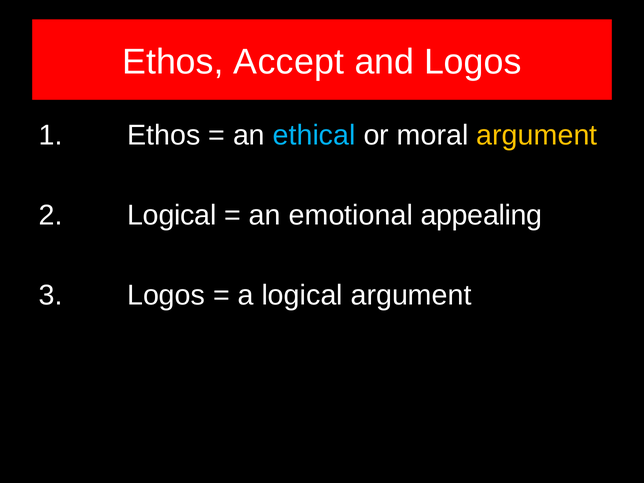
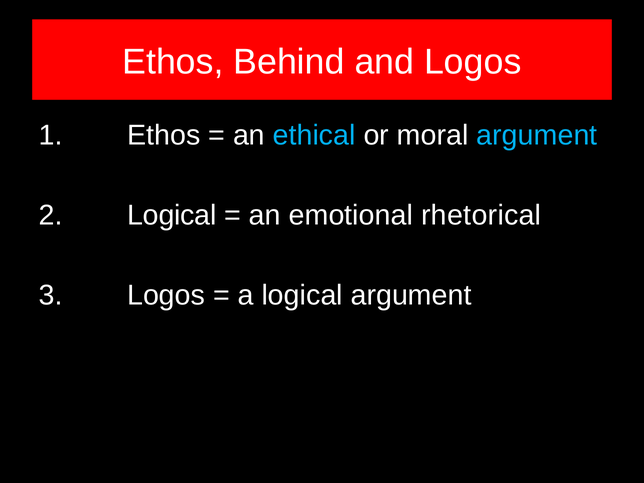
Accept: Accept -> Behind (289, 62)
argument colour: yellow -> light blue (537, 135)
appealing: appealing -> rhetorical (481, 215)
